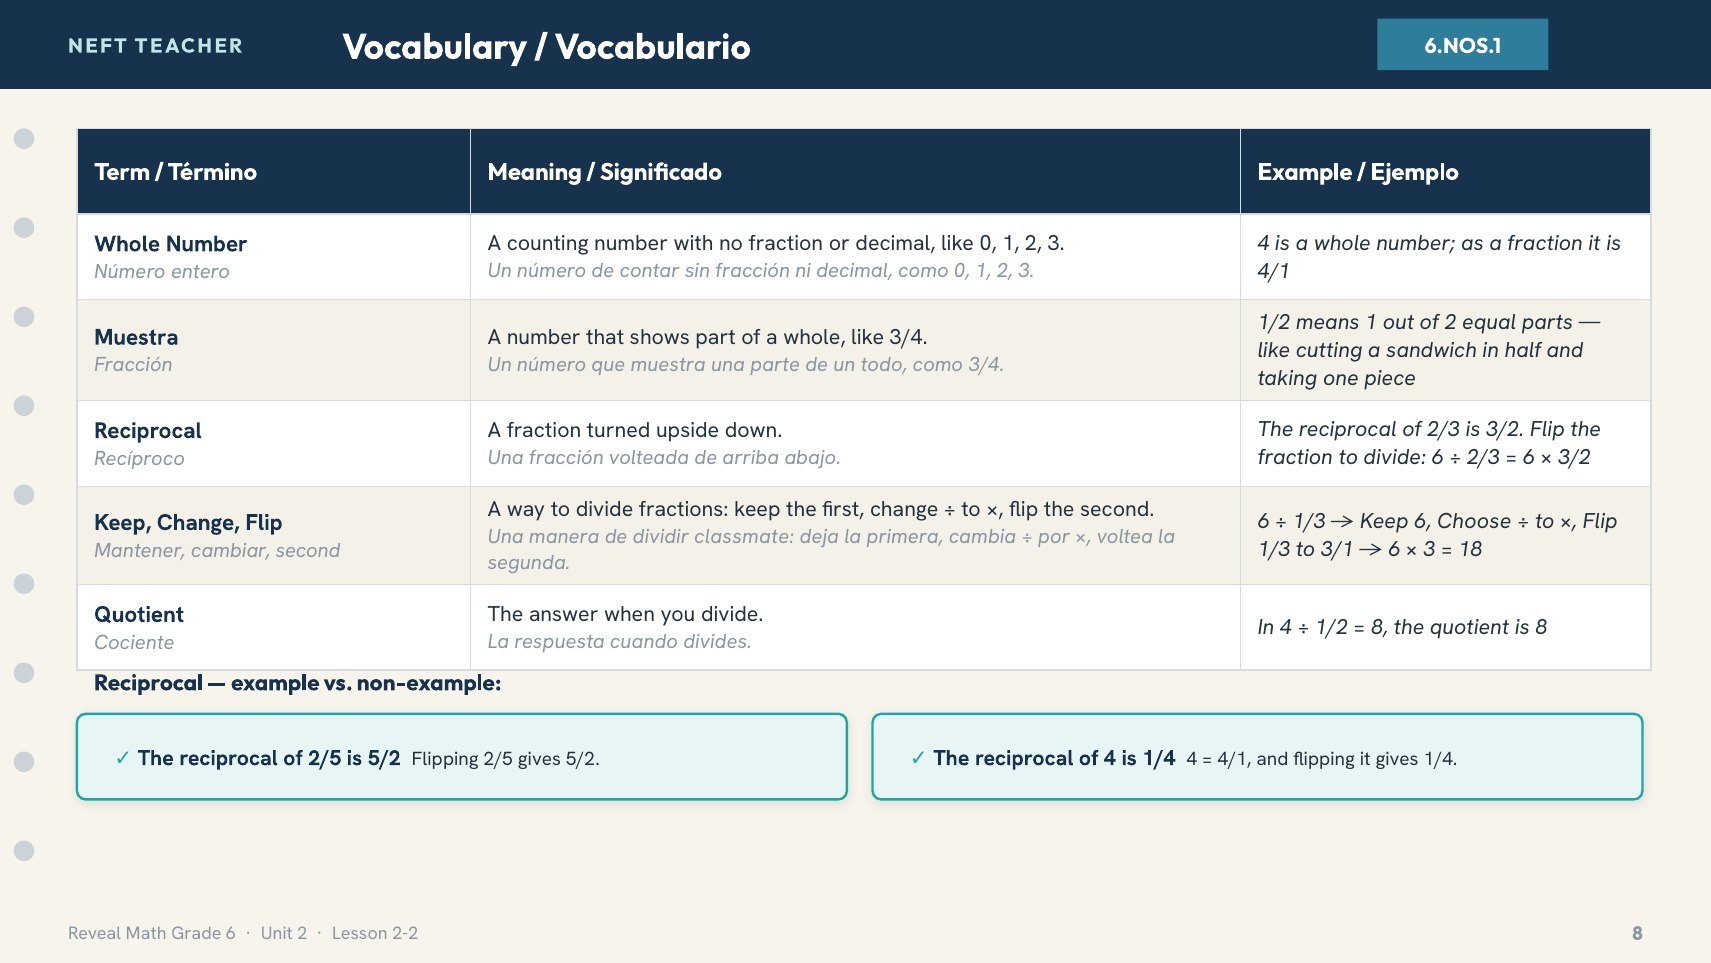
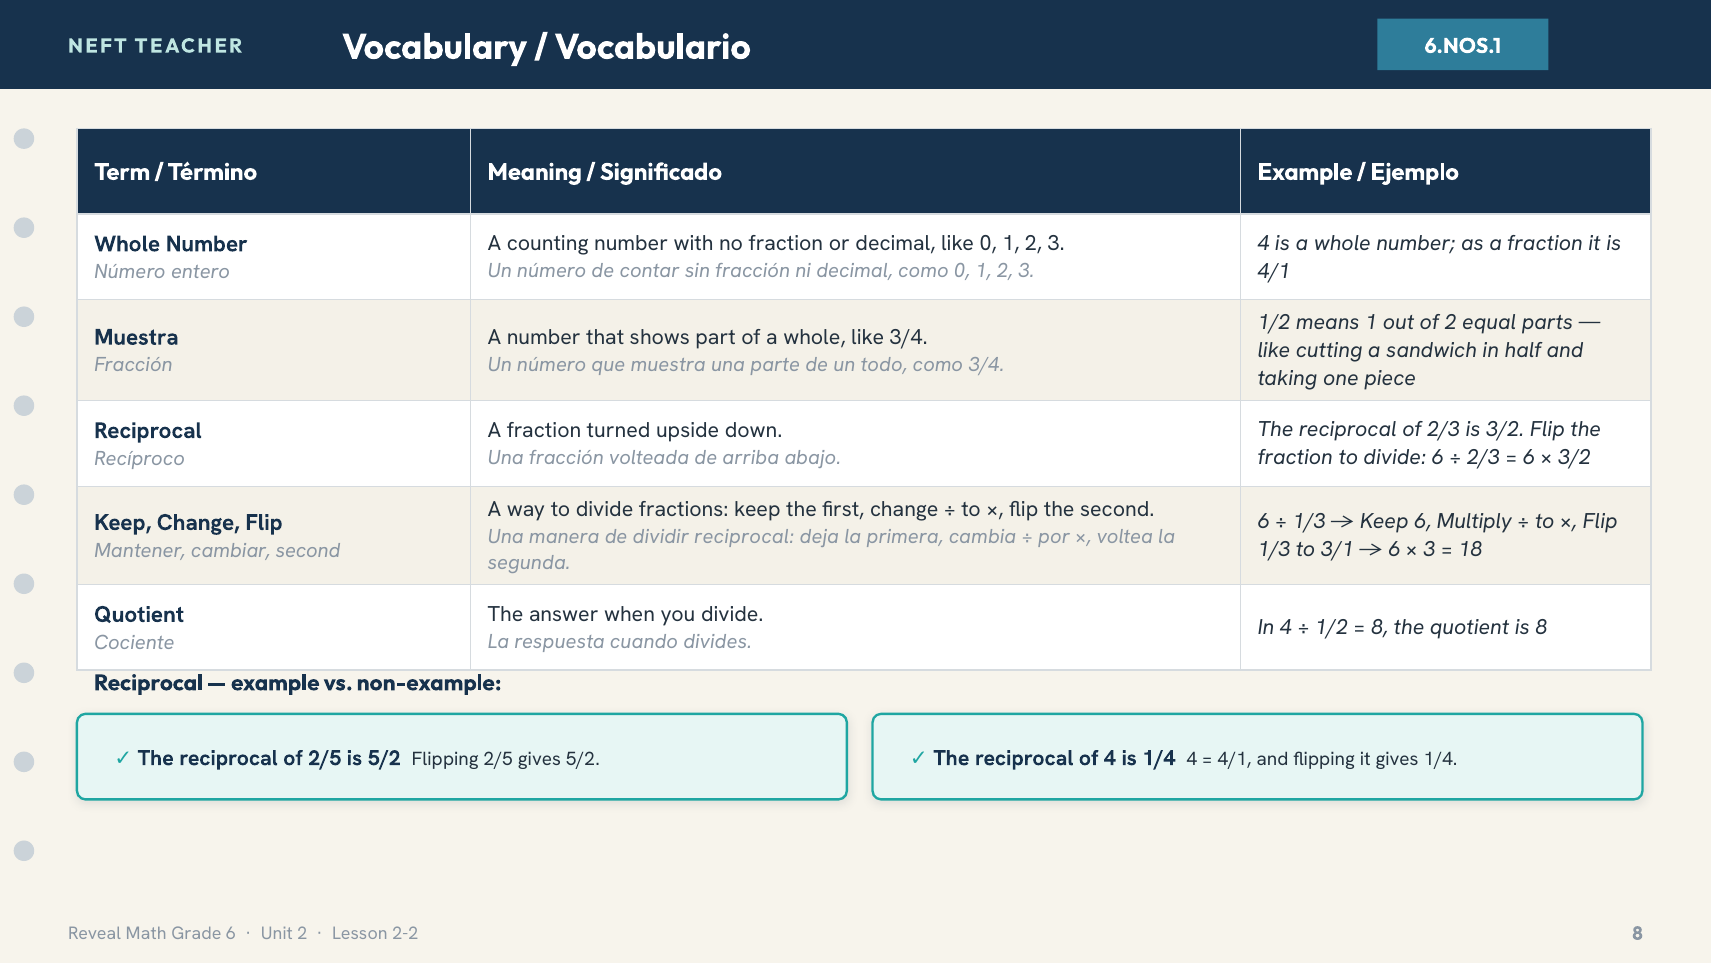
Choose: Choose -> Multiply (1474, 522)
dividir classmate: classmate -> reciprocal (744, 536)
